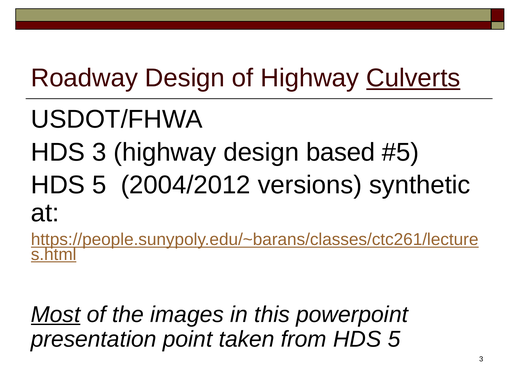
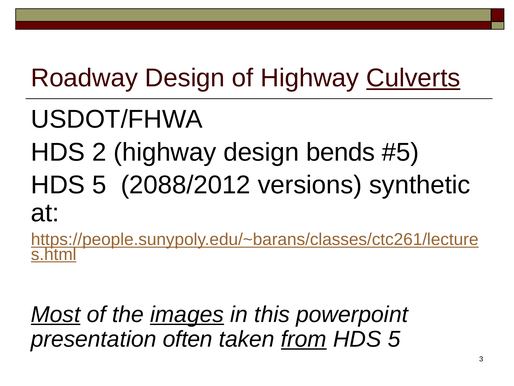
HDS 3: 3 -> 2 (99, 152)
based: based -> bends (341, 152)
2004/2012: 2004/2012 -> 2088/2012 (186, 185)
images underline: none -> present (187, 314)
point: point -> often (188, 339)
from underline: none -> present (304, 339)
